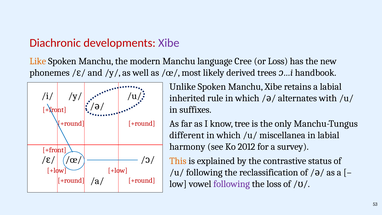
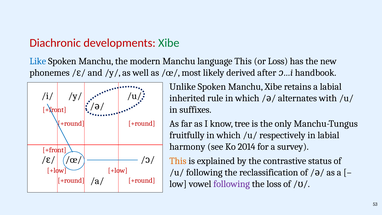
Xibe colour: purple -> green (169, 43)
Like colour: orange -> blue (38, 61)
language Cree: Cree -> This (243, 61)
trees: trees -> after (267, 73)
different: different -> fruitfully (187, 135)
miscellanea: miscellanea -> respectively (282, 135)
2012: 2012 -> 2014 (247, 147)
